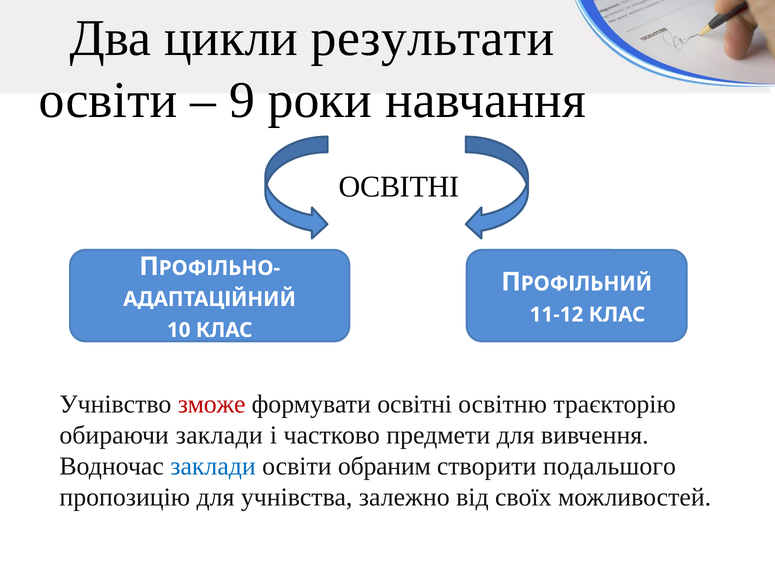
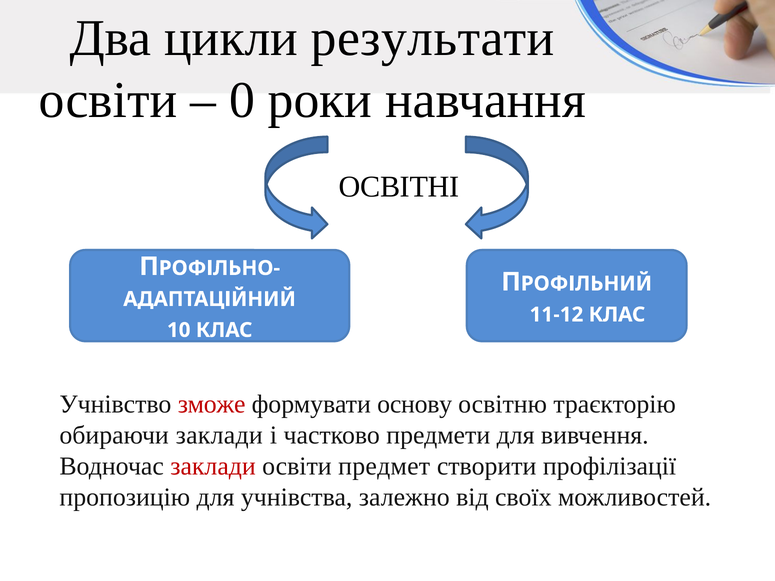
9: 9 -> 0 (242, 100)
формувати освітні: освітні -> основу (415, 404)
заклади colour: blue -> red (213, 466)
обраним: обраним -> предмет (384, 466)
подальшого: подальшого -> профілізації (610, 466)
